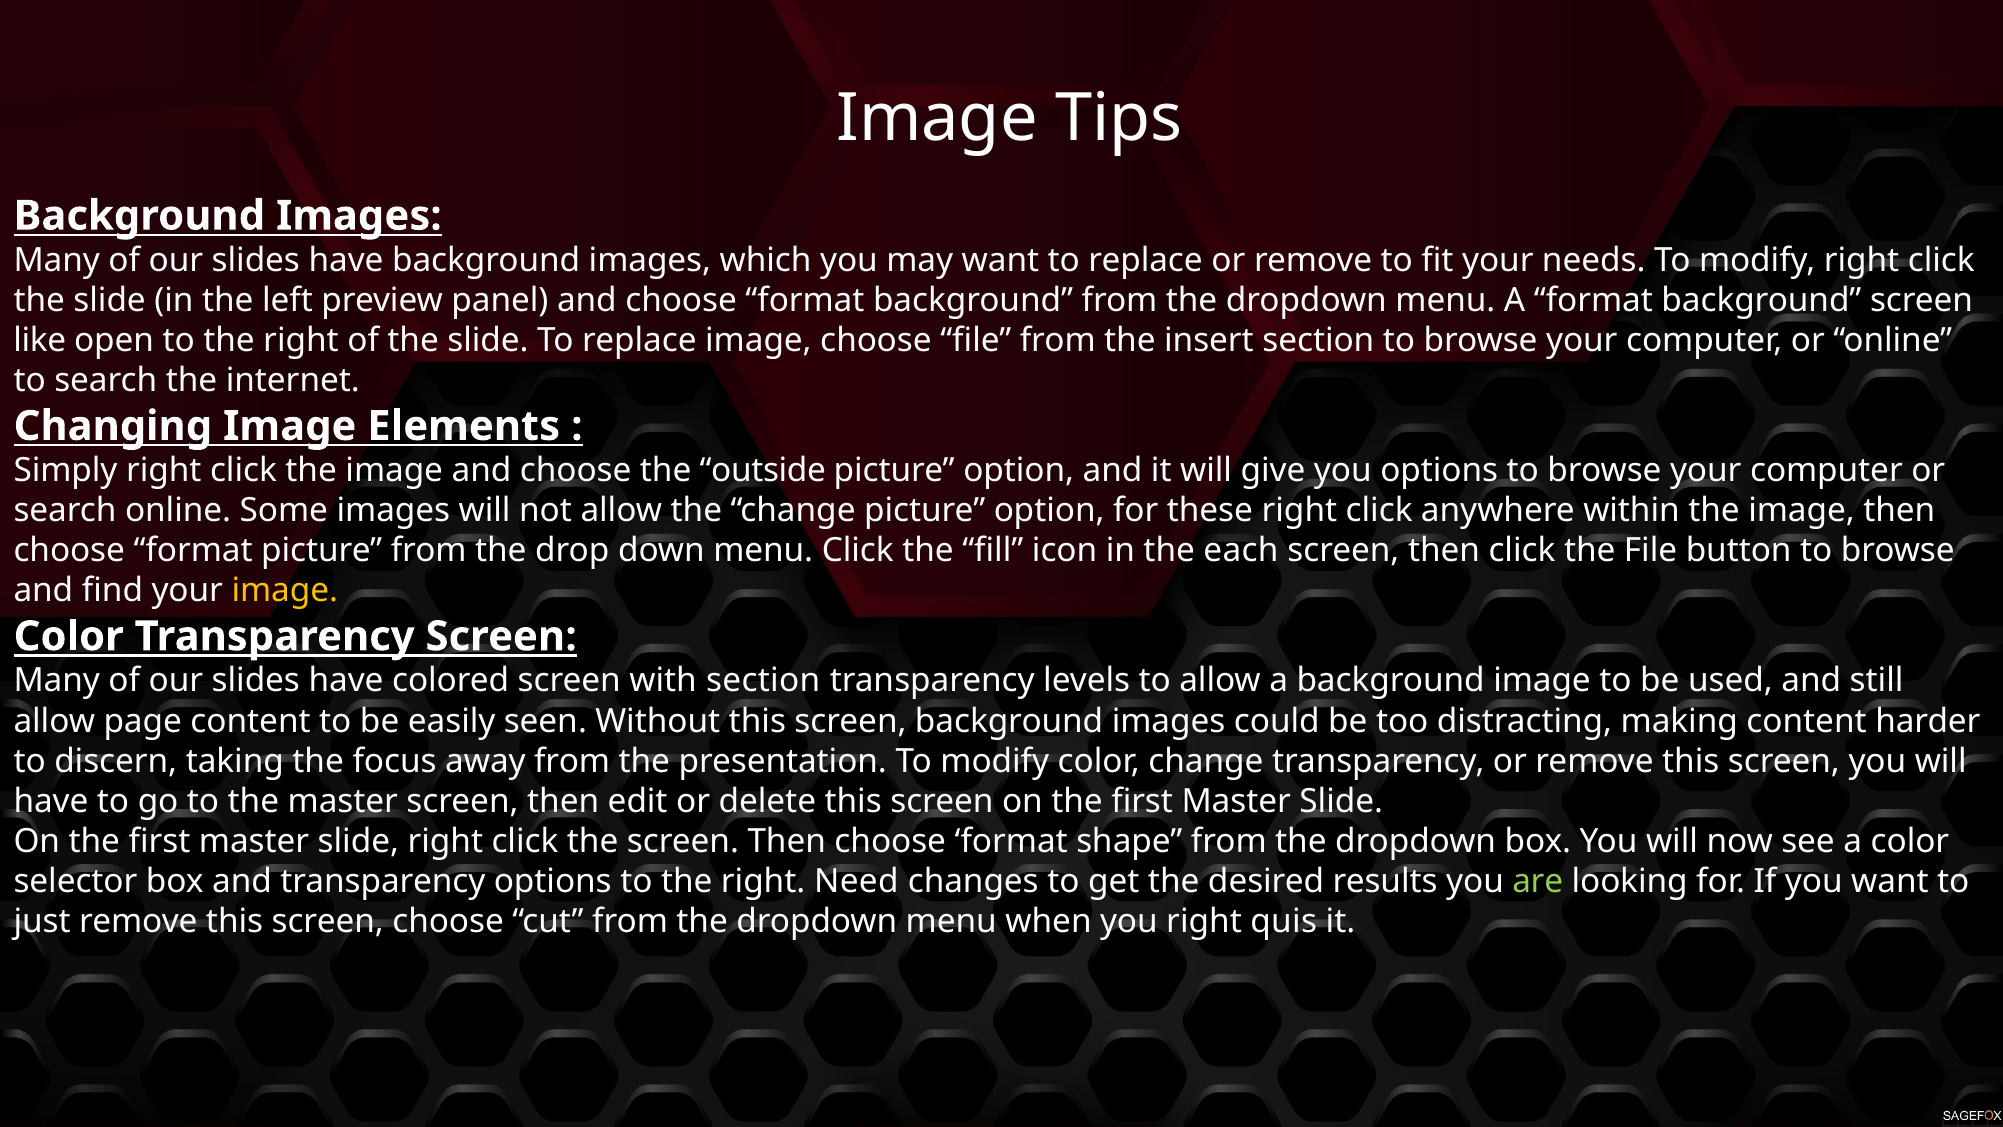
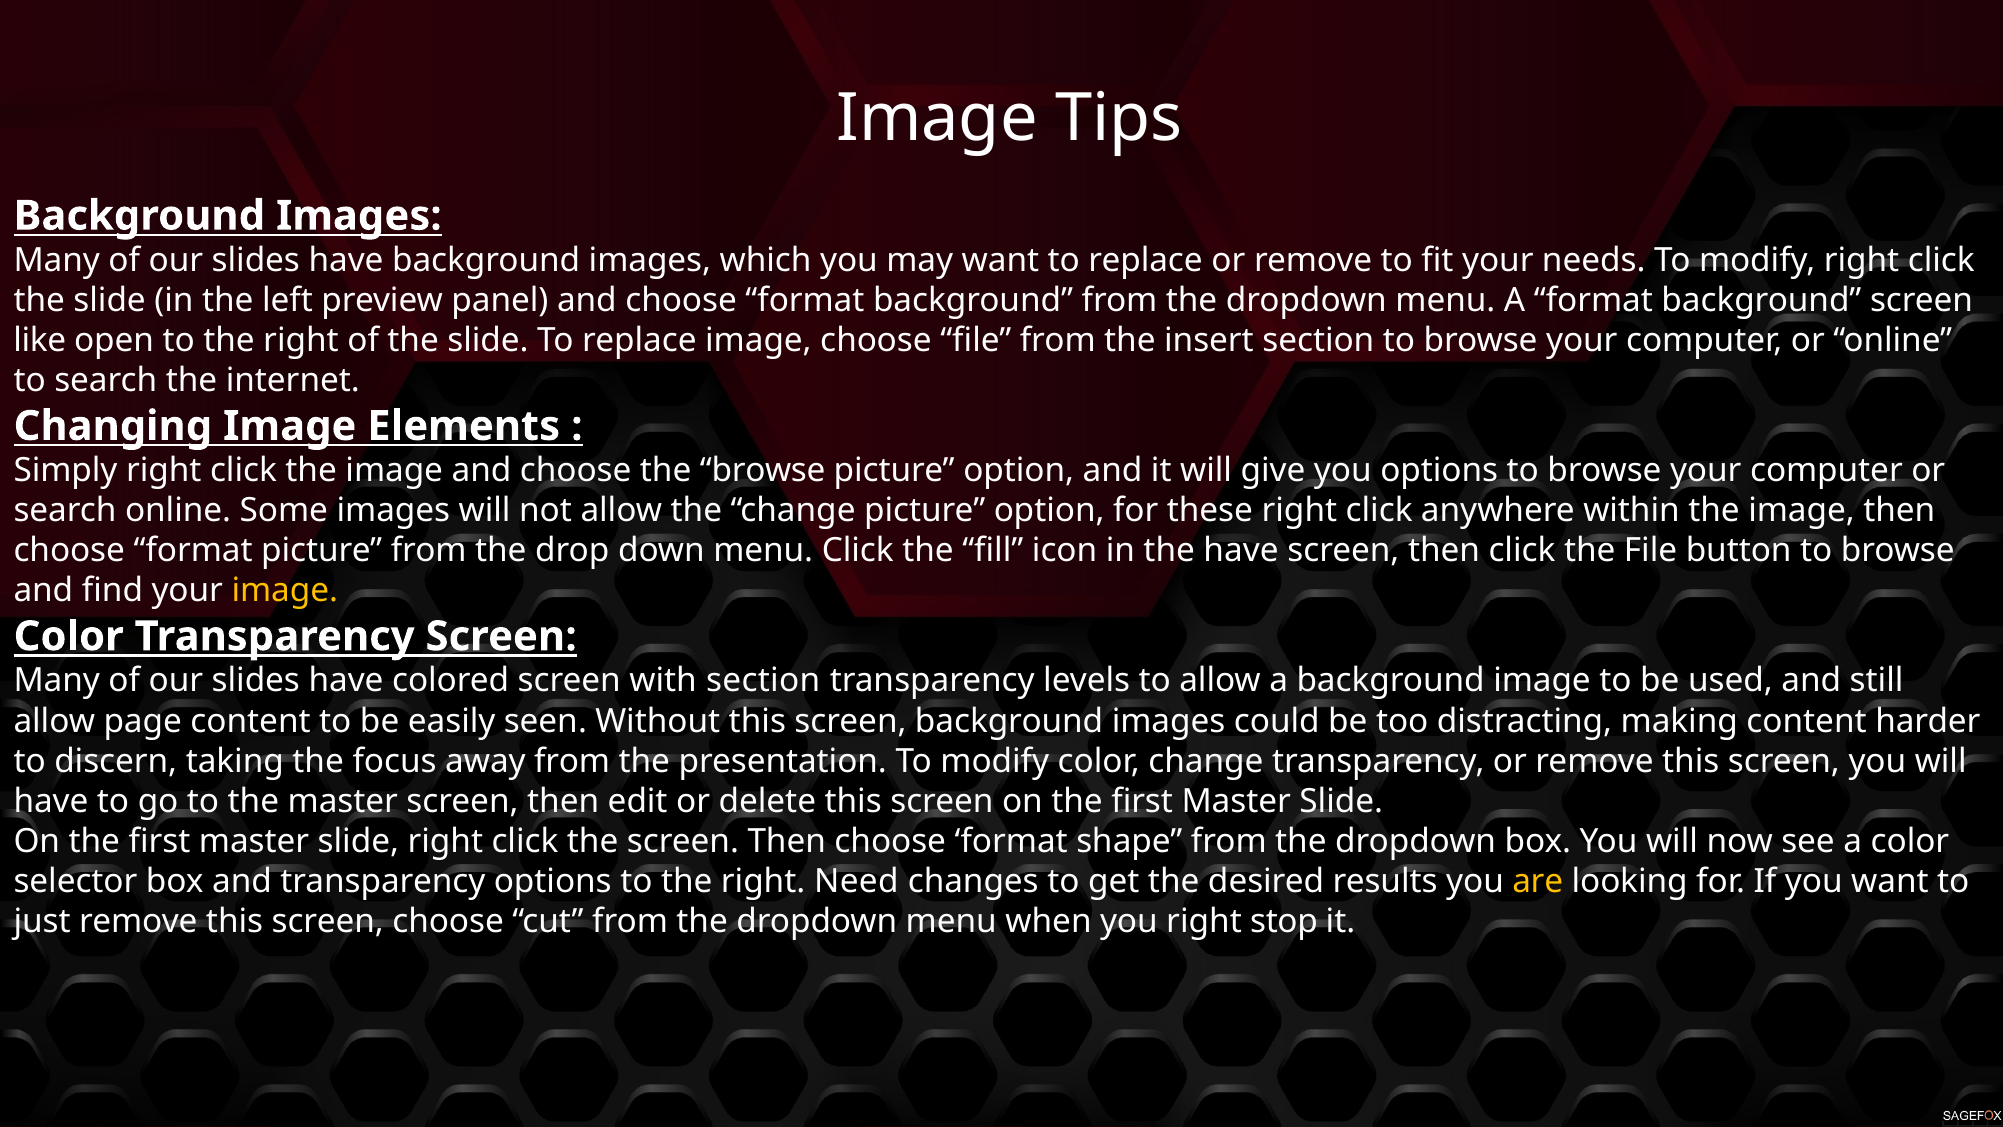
the outside: outside -> browse (763, 471)
the each: each -> have (1241, 551)
are colour: light green -> yellow (1538, 881)
quis: quis -> stop (1284, 921)
